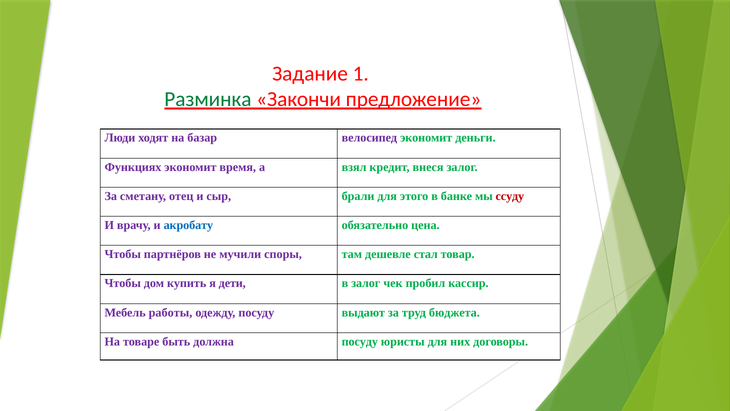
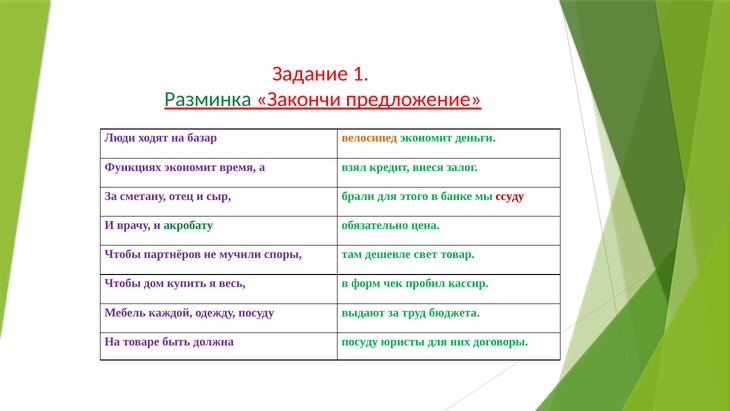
велосипед colour: purple -> orange (369, 138)
акробату colour: blue -> green (188, 225)
стал: стал -> свет (426, 254)
дети: дети -> весь (232, 283)
в залог: залог -> форм (366, 283)
работы: работы -> каждой (171, 312)
